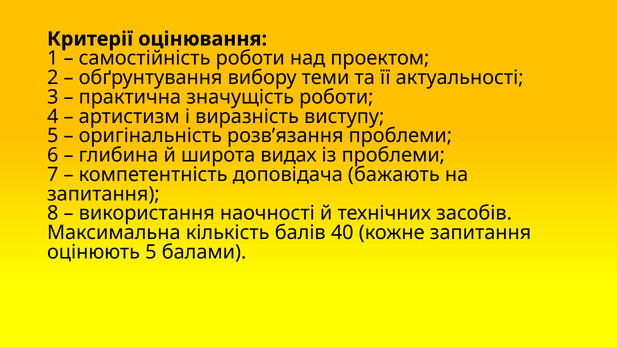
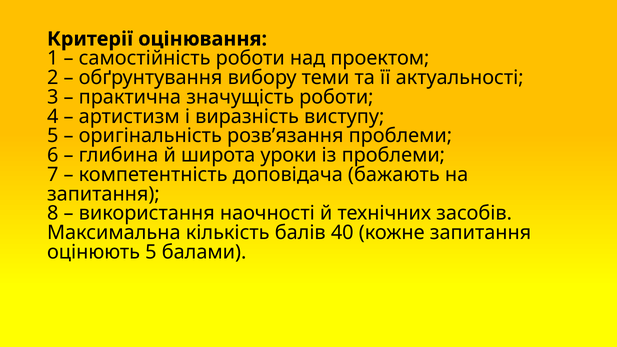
видах: видах -> уроки (289, 155)
